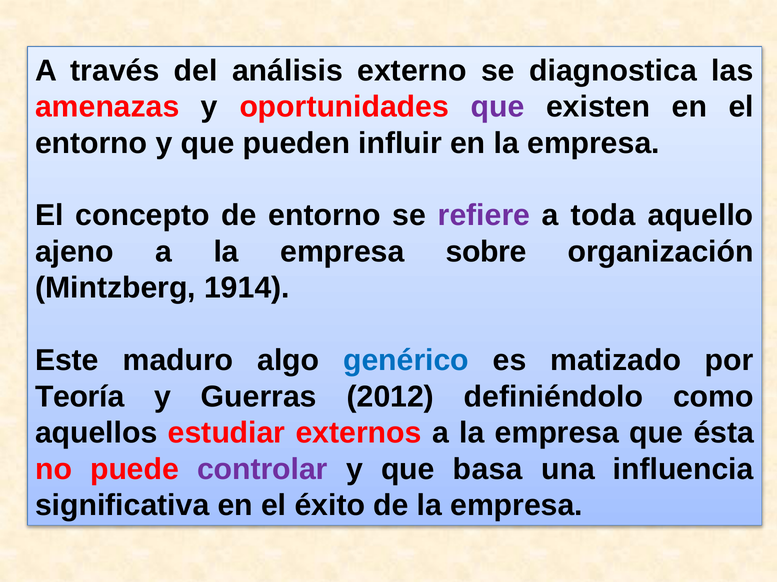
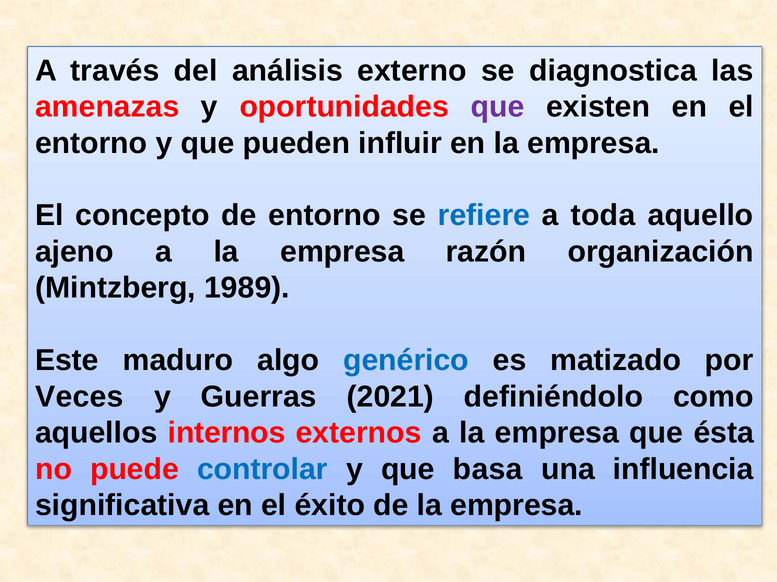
refiere colour: purple -> blue (484, 216)
sobre: sobre -> razón (486, 252)
1914: 1914 -> 1989 (247, 288)
Teoría: Teoría -> Veces (79, 397)
2012: 2012 -> 2021 (390, 397)
estudiar: estudiar -> internos (227, 433)
controlar colour: purple -> blue (262, 470)
